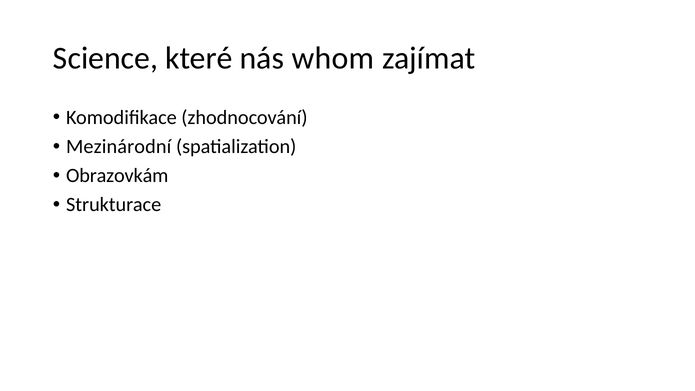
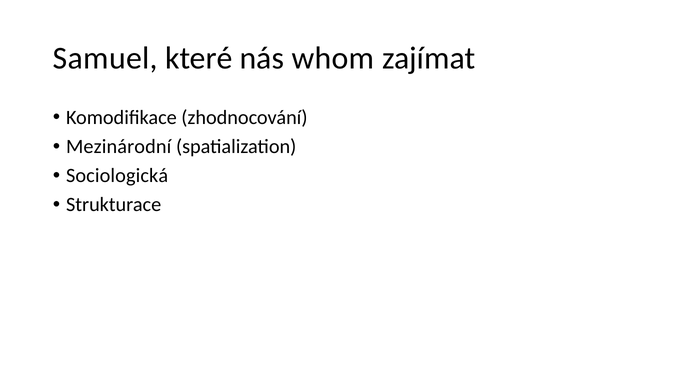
Science: Science -> Samuel (105, 58)
Obrazovkám: Obrazovkám -> Sociologická (117, 176)
